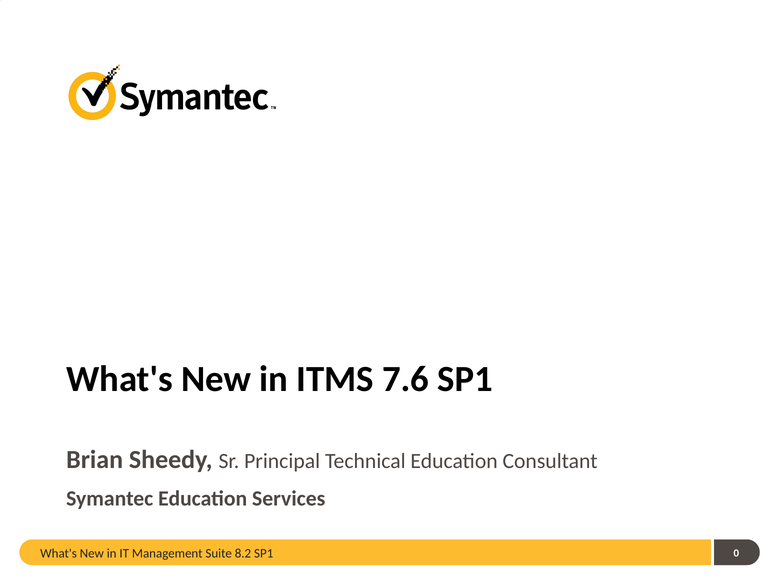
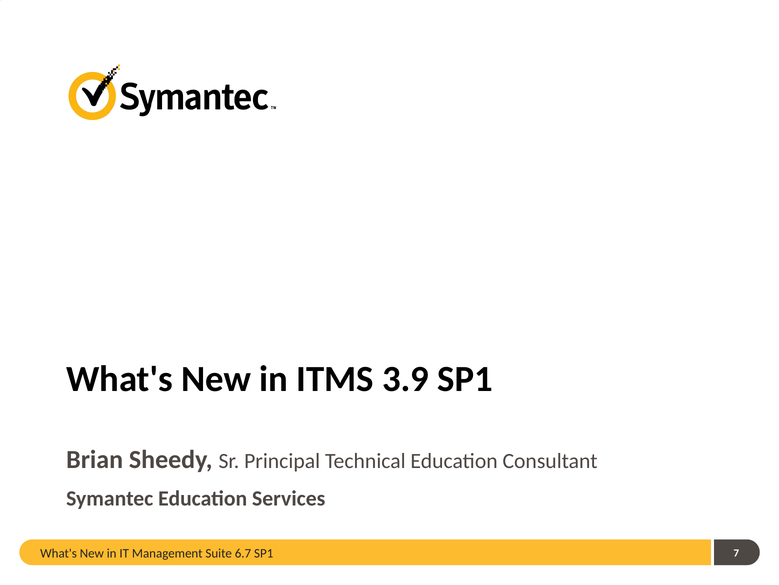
7.6: 7.6 -> 3.9 (406, 378)
8.2: 8.2 -> 6.7 (243, 553)
0: 0 -> 7 (736, 552)
